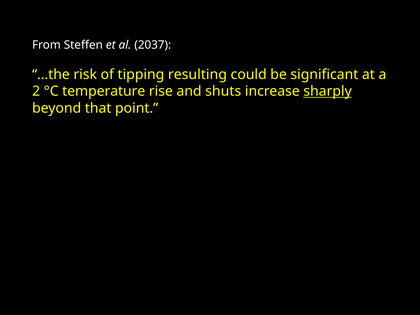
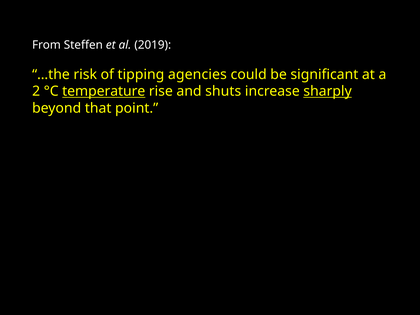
2037: 2037 -> 2019 (153, 45)
resulting: resulting -> agencies (197, 74)
temperature underline: none -> present (104, 91)
